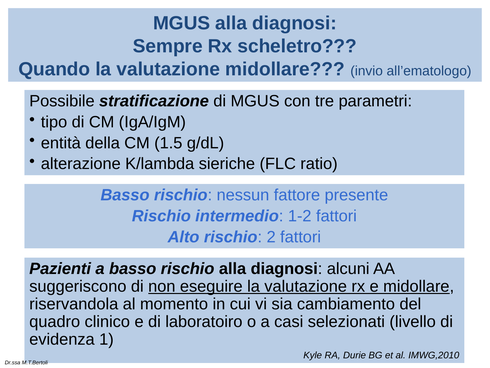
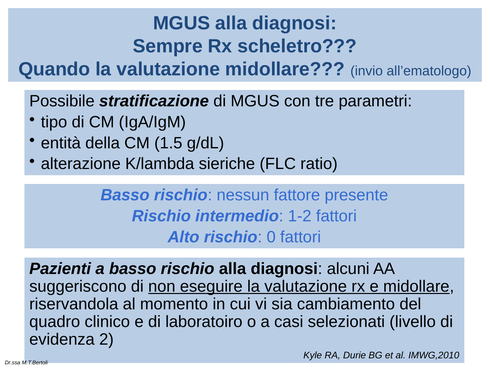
2: 2 -> 0 (271, 237)
1: 1 -> 2 (106, 339)
